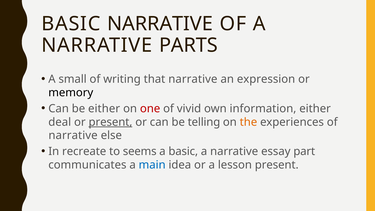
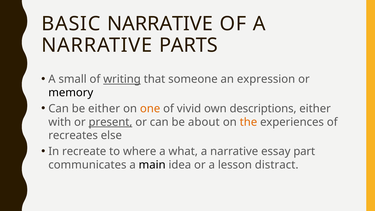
writing underline: none -> present (122, 79)
that narrative: narrative -> someone (193, 79)
one colour: red -> orange (150, 109)
information: information -> descriptions (263, 109)
deal: deal -> with (60, 122)
telling: telling -> about (204, 122)
narrative: narrative -> recreates (73, 135)
seems: seems -> where (140, 151)
a basic: basic -> what (183, 151)
main colour: blue -> black (152, 165)
lesson present: present -> distract (277, 165)
